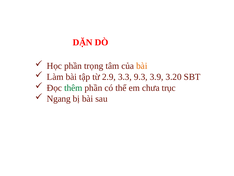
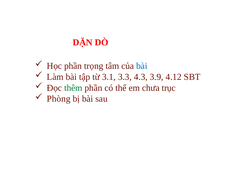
bài colour: orange -> blue (142, 66)
2.9: 2.9 -> 3.1 (109, 77)
9.3: 9.3 -> 4.3 (141, 77)
3.20: 3.20 -> 4.12 (174, 77)
Ngang: Ngang -> Phòng (59, 99)
